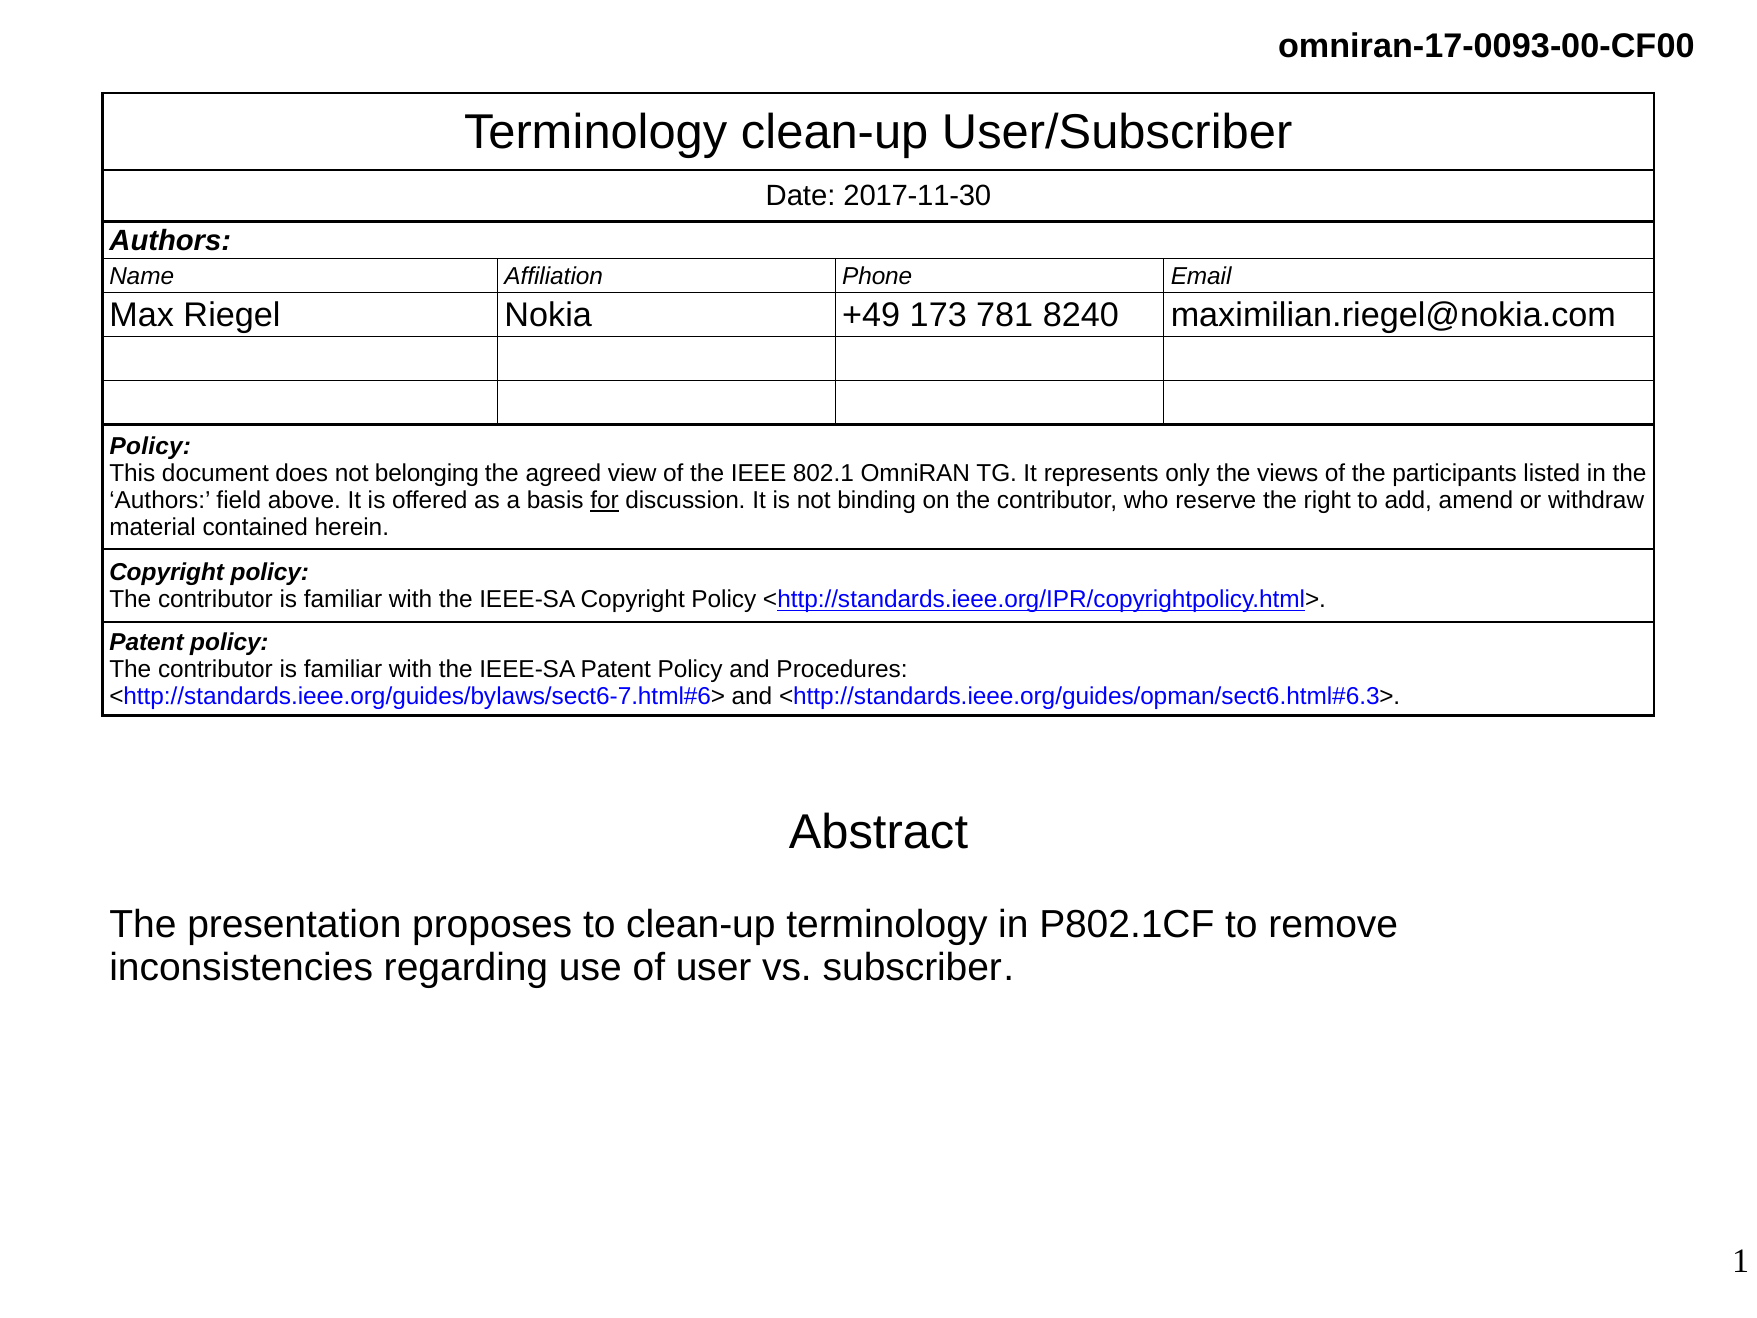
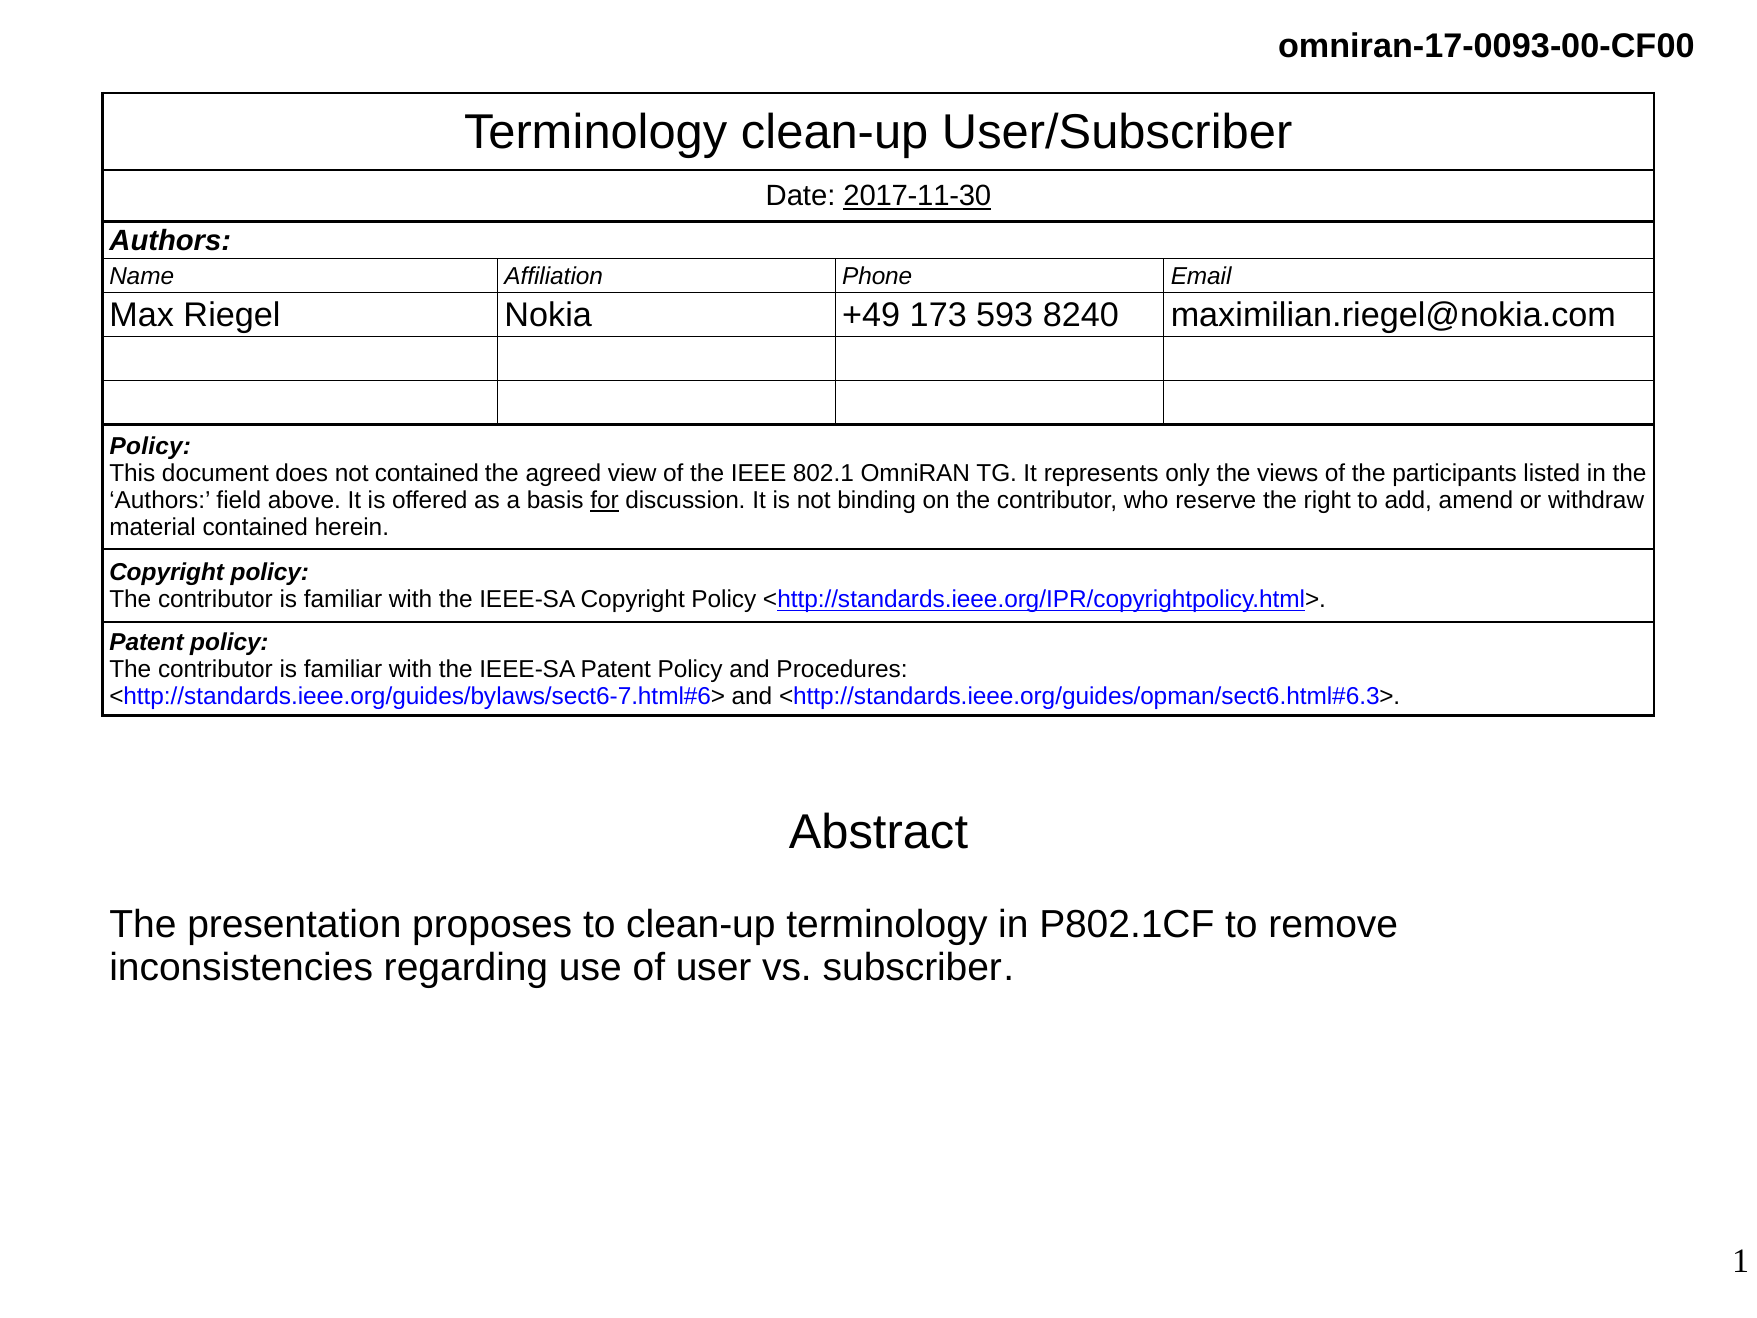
2017-11-30 underline: none -> present (917, 196)
781: 781 -> 593 (1005, 315)
not belonging: belonging -> contained (427, 473)
